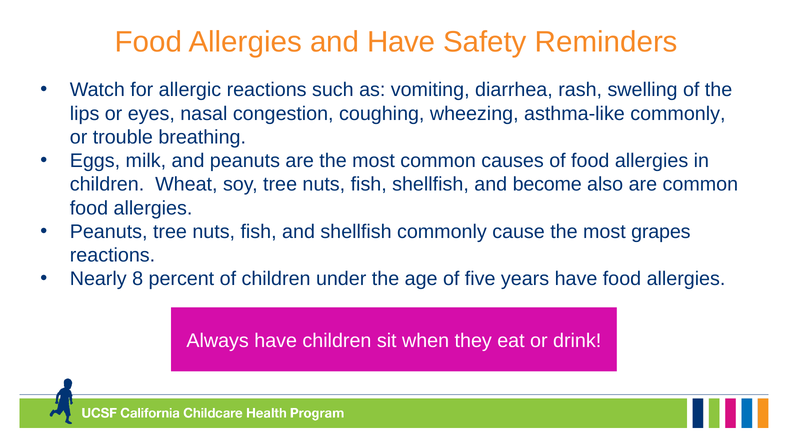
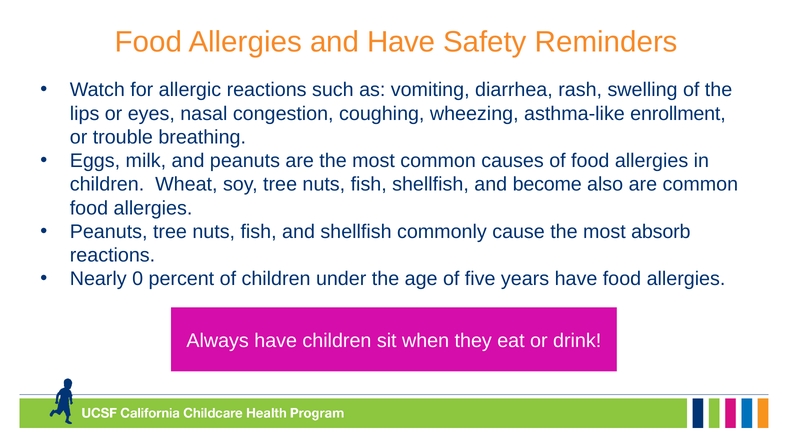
asthma-like commonly: commonly -> enrollment (678, 114)
grapes: grapes -> absorb (661, 232)
8: 8 -> 0 (138, 279)
